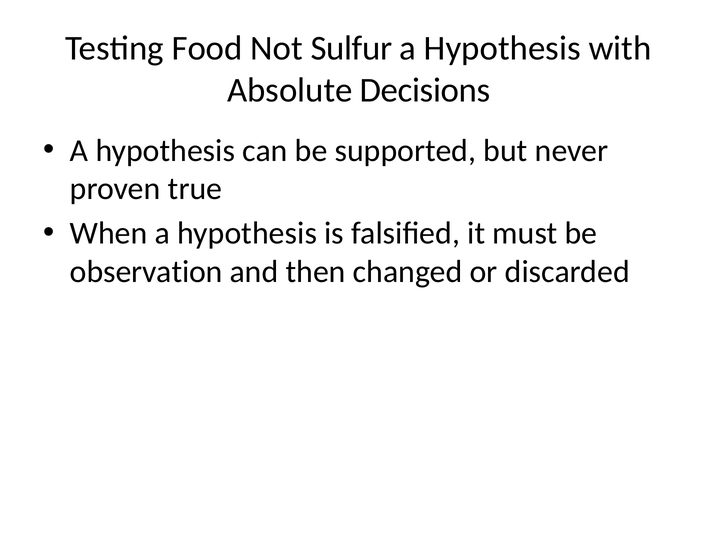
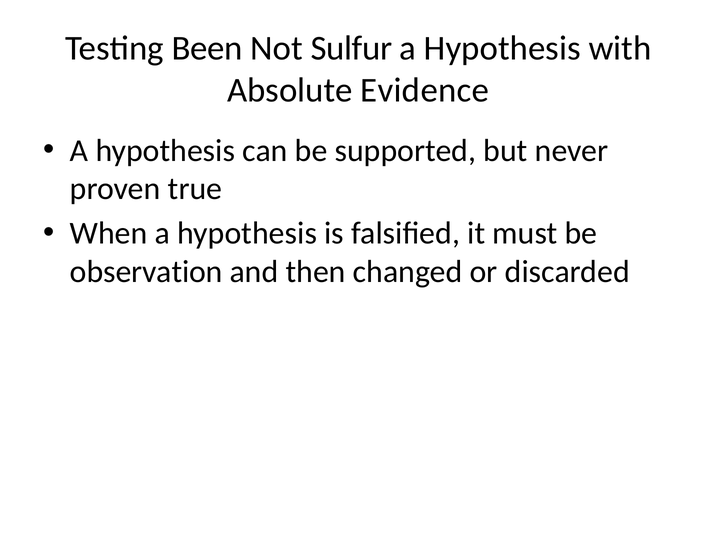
Food: Food -> Been (207, 48)
Decisions: Decisions -> Evidence (425, 90)
